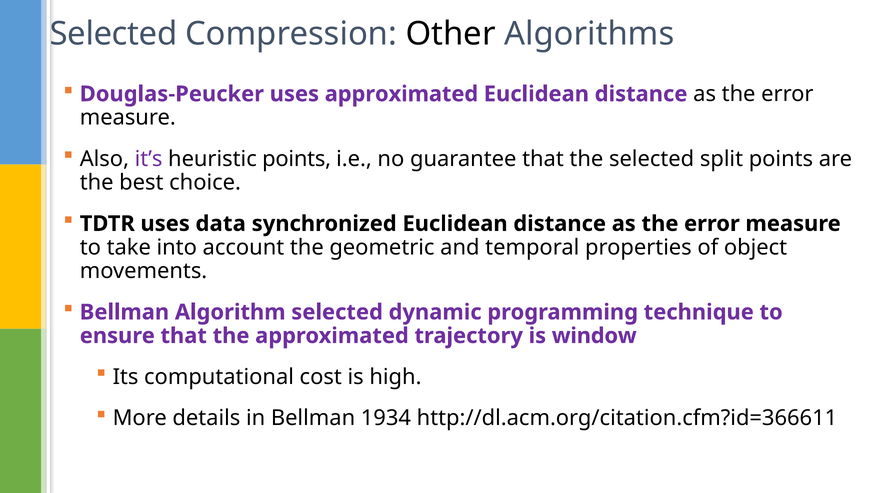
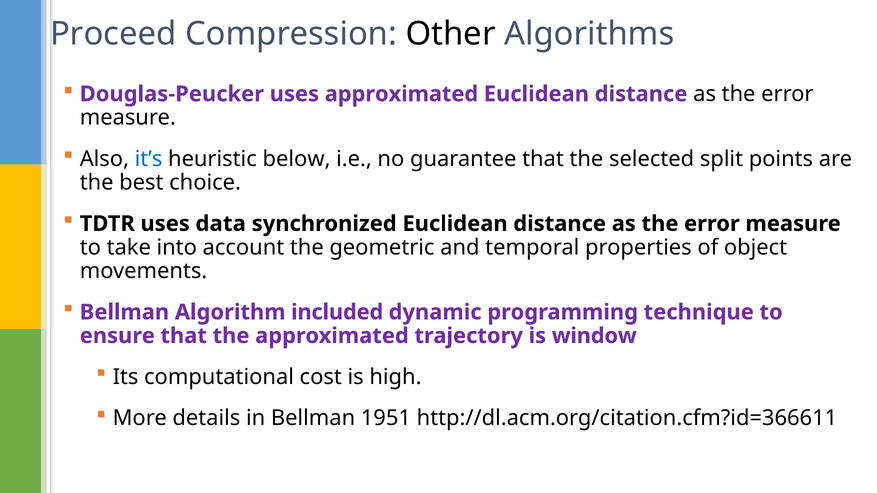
Selected: Selected -> Proceed (113, 34)
it’s colour: purple -> blue (149, 159)
heuristic points: points -> below (297, 159)
Algorithm selected: selected -> included (337, 312)
1934: 1934 -> 1951 (386, 418)
